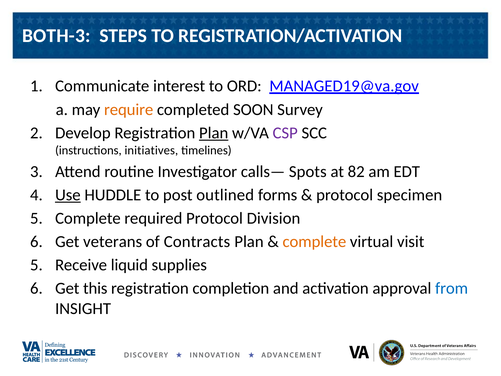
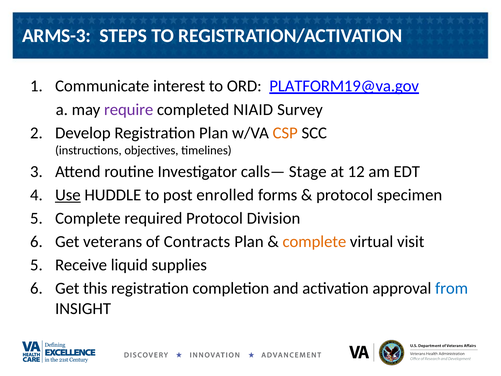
BOTH-3: BOTH-3 -> ARMS-3 (57, 36)
MANAGED19@va.gov: MANAGED19@va.gov -> PLATFORM19@va.gov (344, 86)
require colour: orange -> purple (129, 110)
SOON: SOON -> NIAID (253, 110)
Plan underline: present -> none (214, 133)
CSP colour: purple -> orange (285, 133)
initiatives: initiatives -> objectives (151, 150)
Spots: Spots -> Stage (308, 171)
82: 82 -> 12 (356, 171)
outlined: outlined -> enrolled (225, 195)
